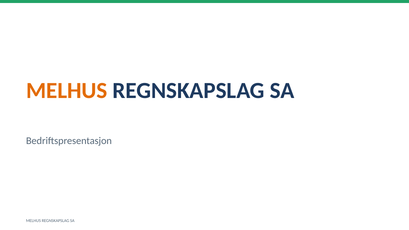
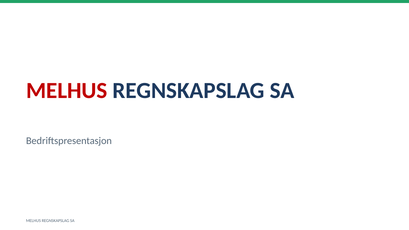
MELHUS colour: orange -> red (67, 91)
